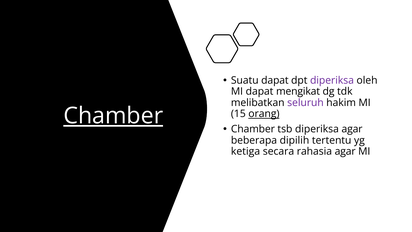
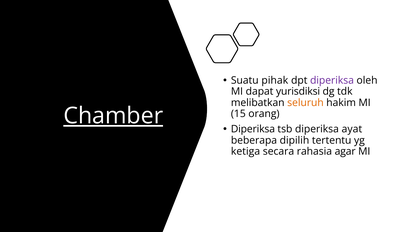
Suatu dapat: dapat -> pihak (275, 80)
mengikat: mengikat -> yurisdiksi (298, 91)
seluruh colour: purple -> orange (305, 103)
orang underline: present -> none (264, 114)
Chamber: Chamber -> Diperiksa (253, 129)
diperiksa agar: agar -> ayat (352, 129)
